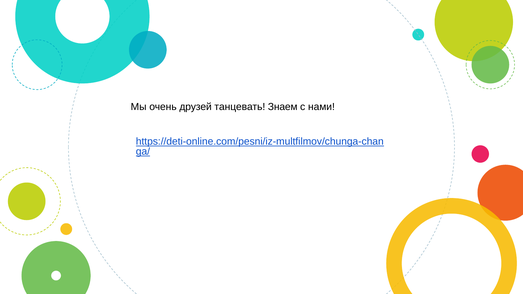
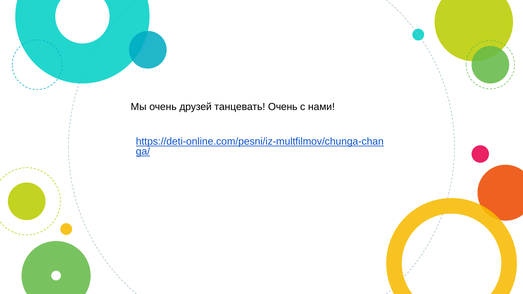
танцевать Знаем: Знаем -> Очень (283, 107)
